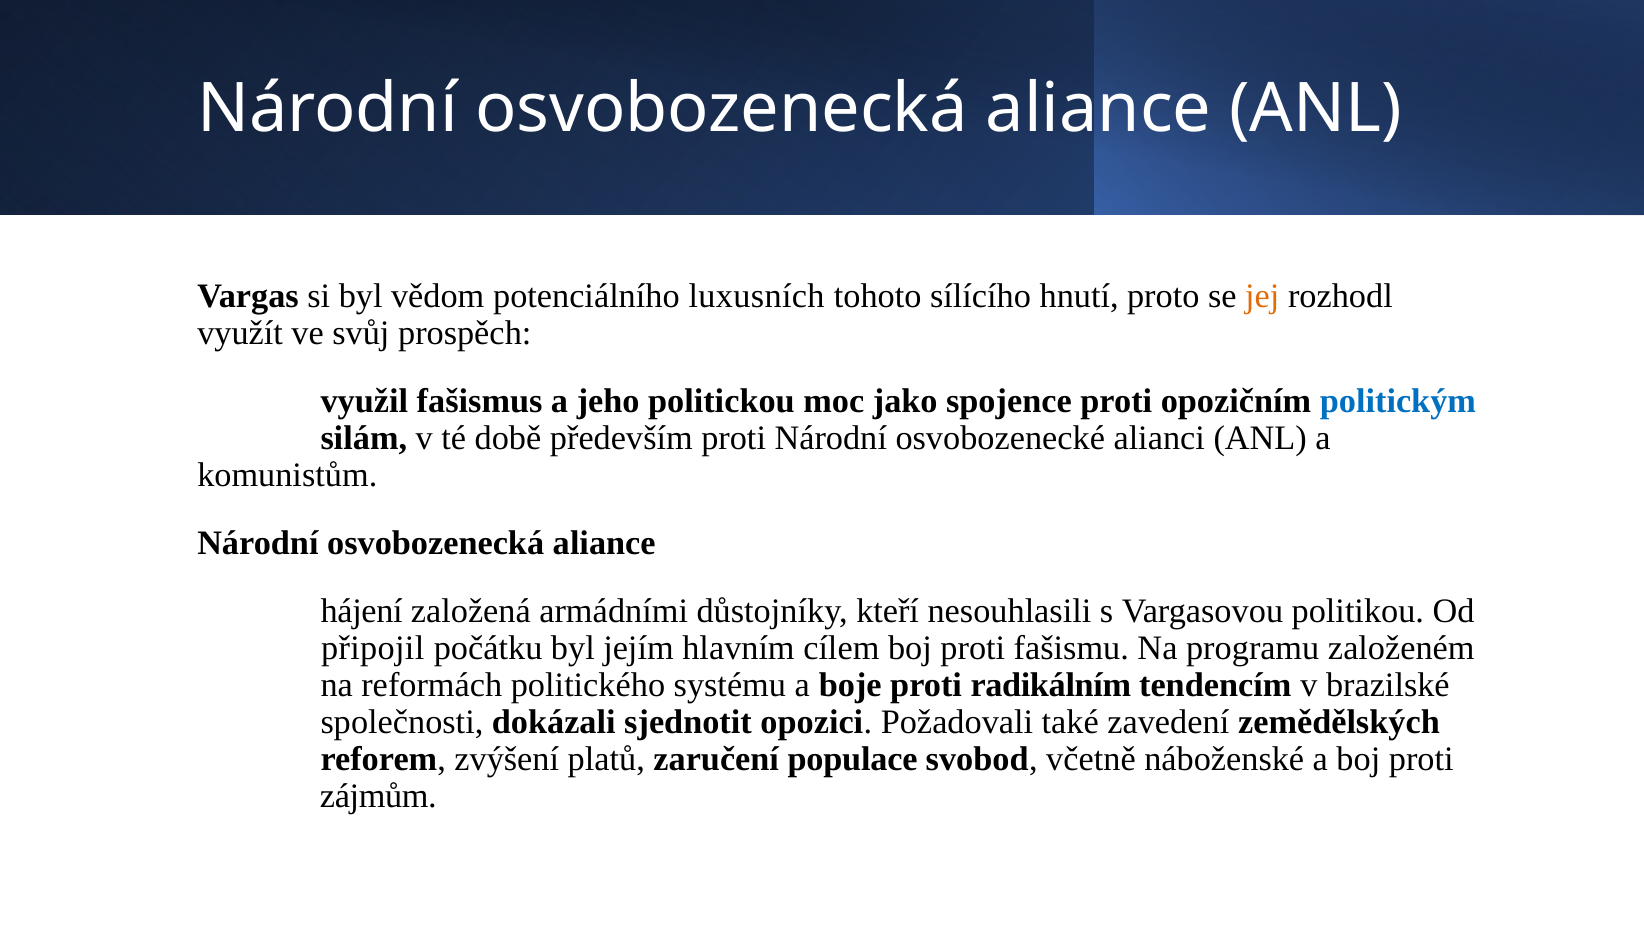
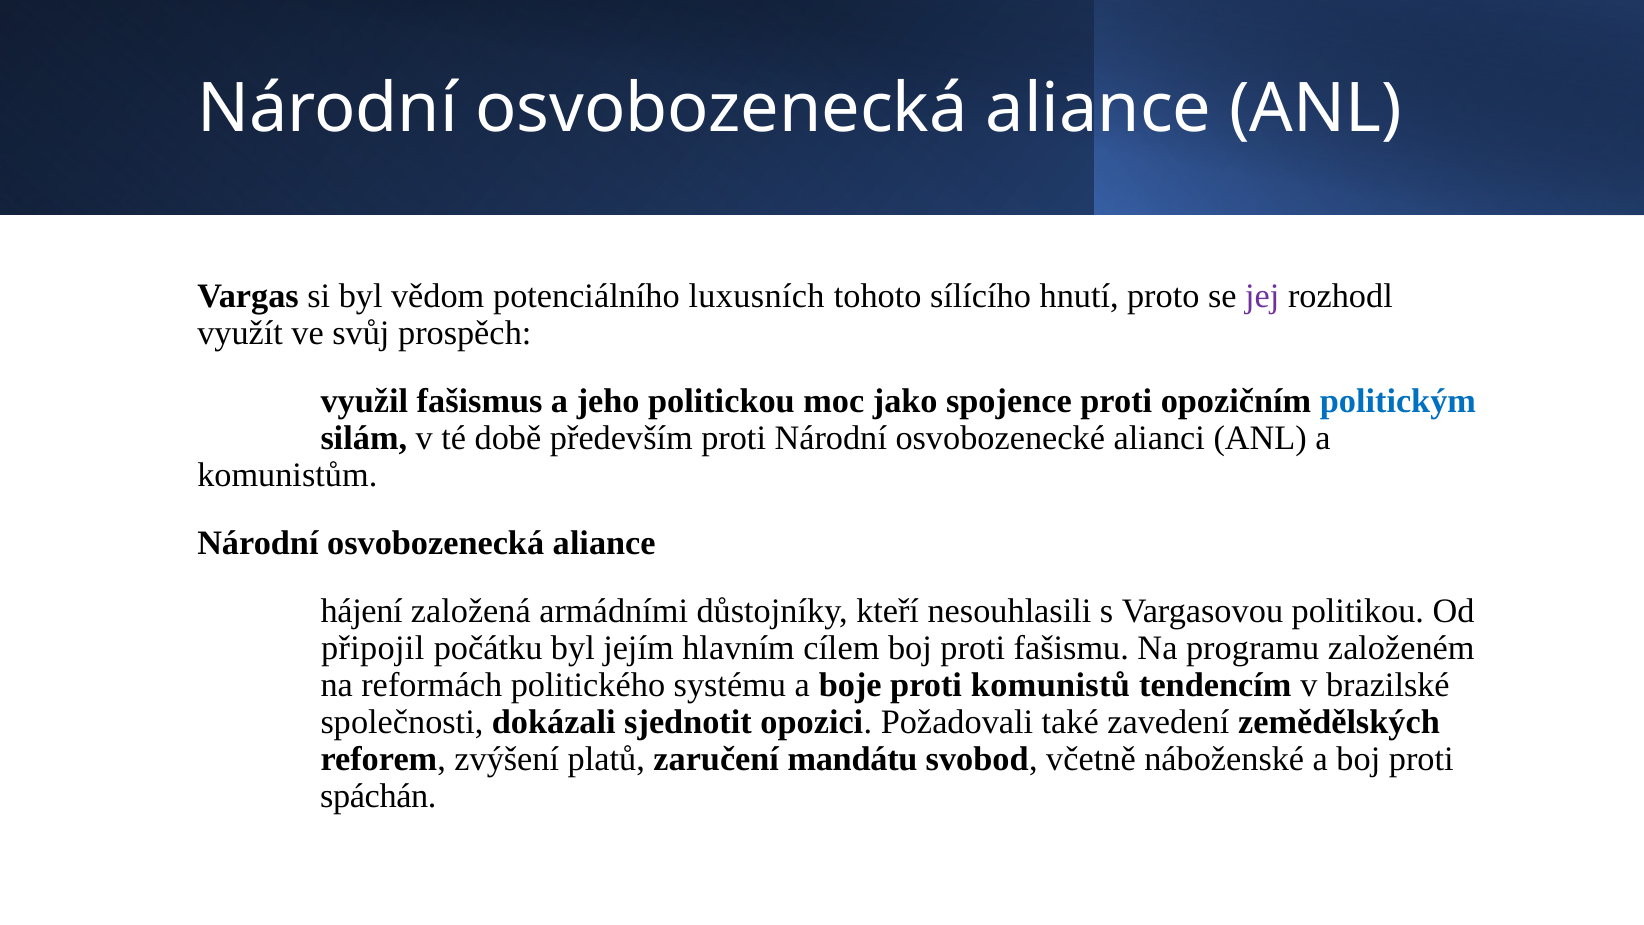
jej colour: orange -> purple (1262, 296)
radikálním: radikálním -> komunistů (1050, 685)
populace: populace -> mandátu (853, 759)
zájmům: zájmům -> spáchán (378, 796)
